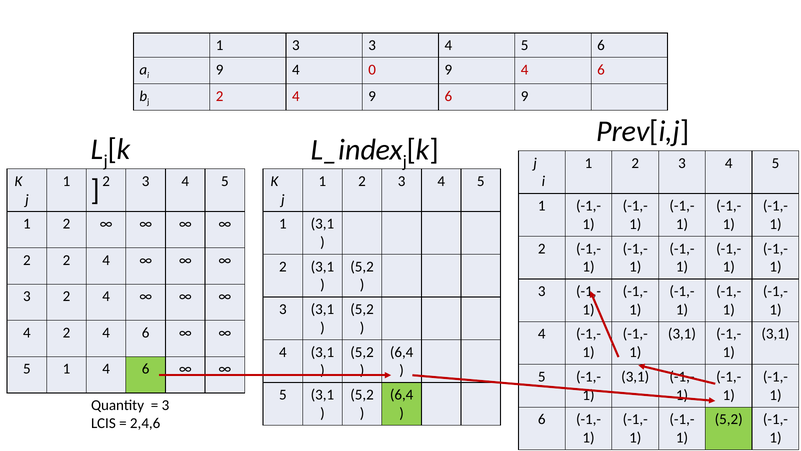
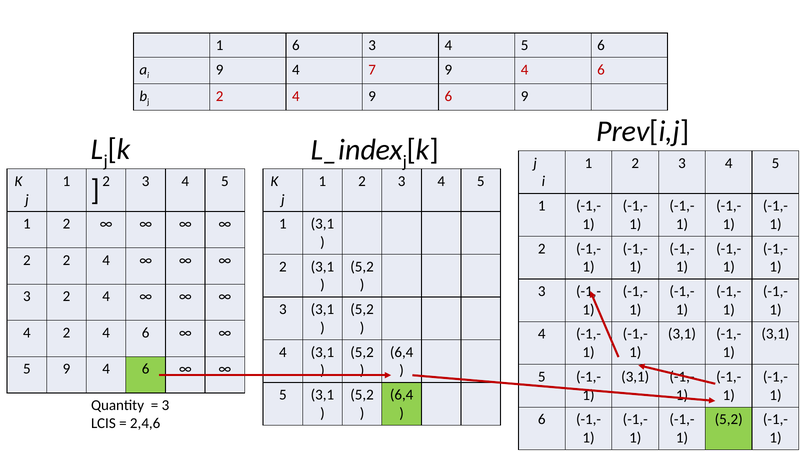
3: 3 -> 6 (296, 45)
0: 0 -> 7 (372, 70)
1: 1 -> 9 (66, 369)
